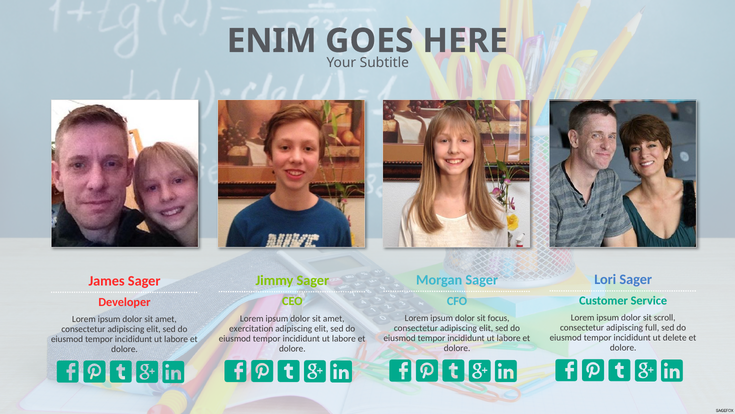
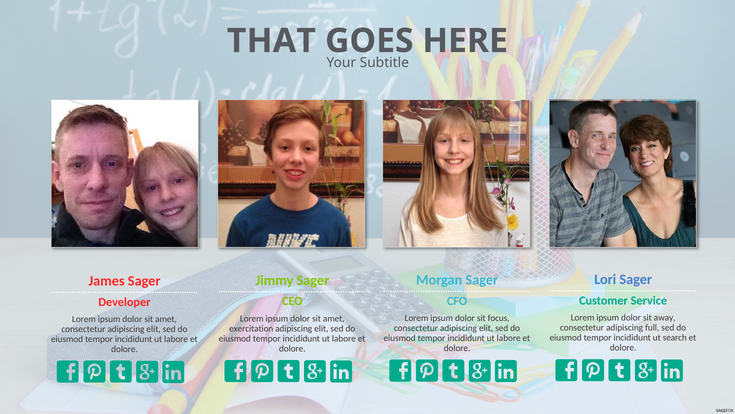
ENIM: ENIM -> THAT (271, 41)
scroll: scroll -> away (665, 317)
delete: delete -> search (675, 337)
